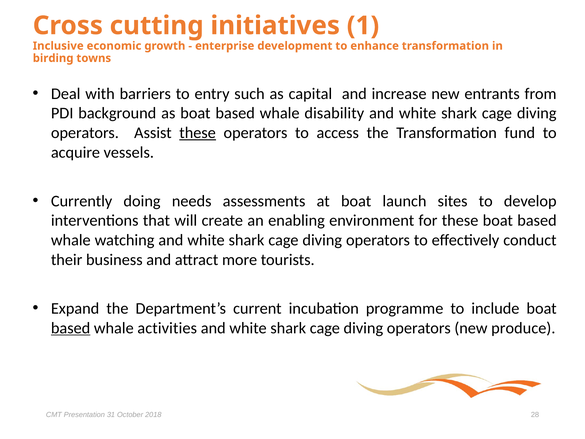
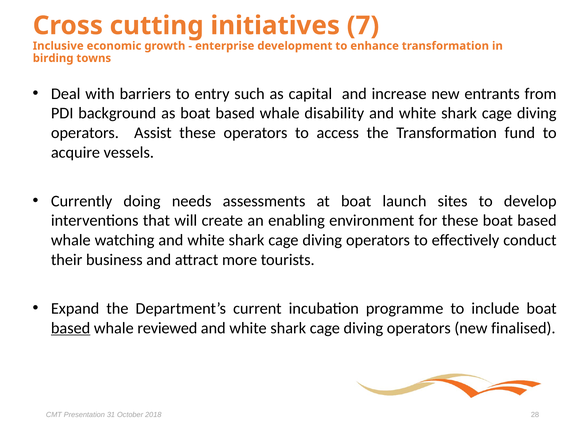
1: 1 -> 7 (363, 26)
these underline: present -> none (198, 133)
activities: activities -> reviewed (167, 328)
produce: produce -> finalised (523, 328)
